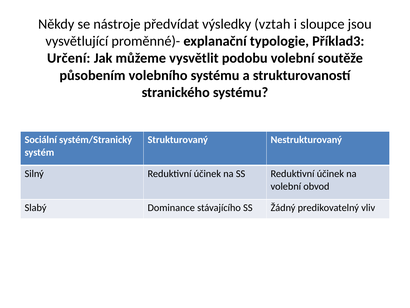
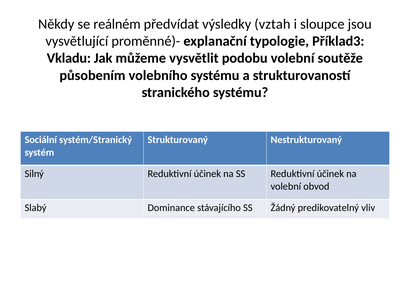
nástroje: nástroje -> reálném (117, 24)
Určení: Určení -> Vkladu (69, 58)
